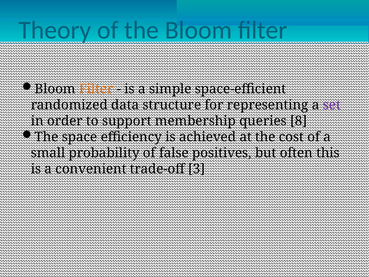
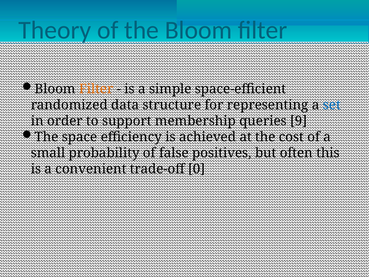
set colour: purple -> blue (332, 105)
8: 8 -> 9 (299, 121)
3: 3 -> 0 (197, 169)
